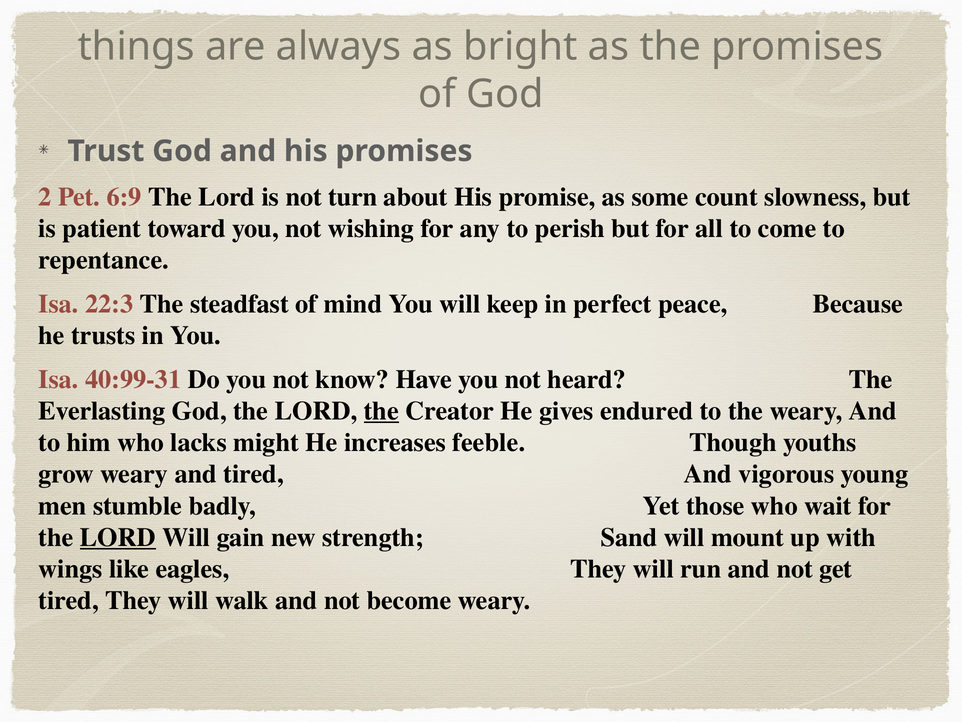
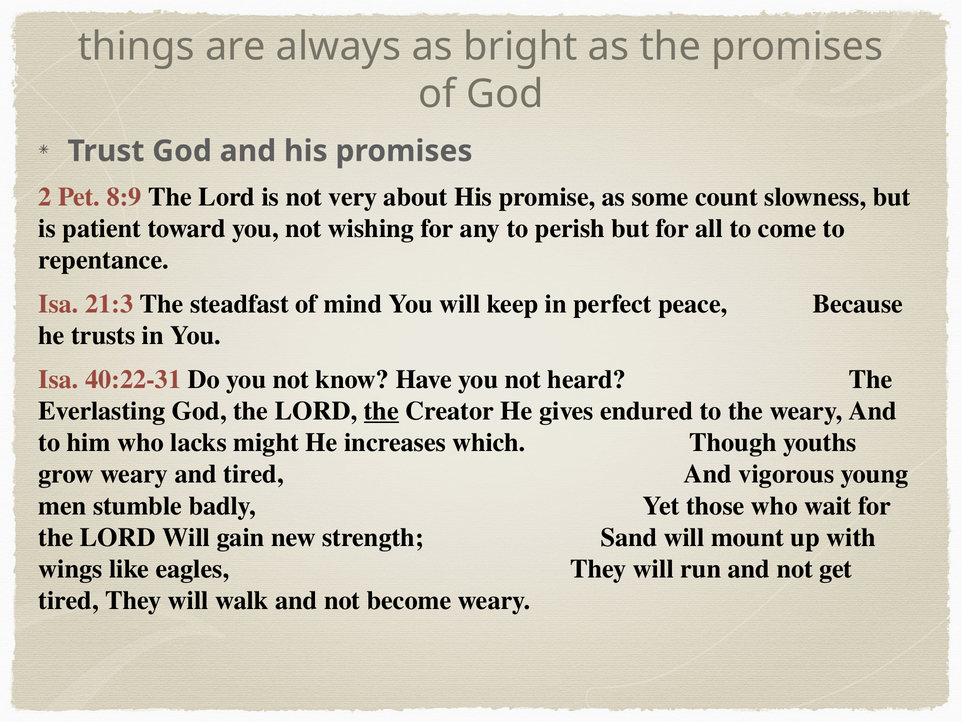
6:9: 6:9 -> 8:9 (124, 197)
turn: turn -> very (353, 197)
22:3: 22:3 -> 21:3 (109, 304)
40:99-31: 40:99-31 -> 40:22-31 (133, 379)
feeble: feeble -> which (489, 442)
LORD underline: present -> none (118, 537)
